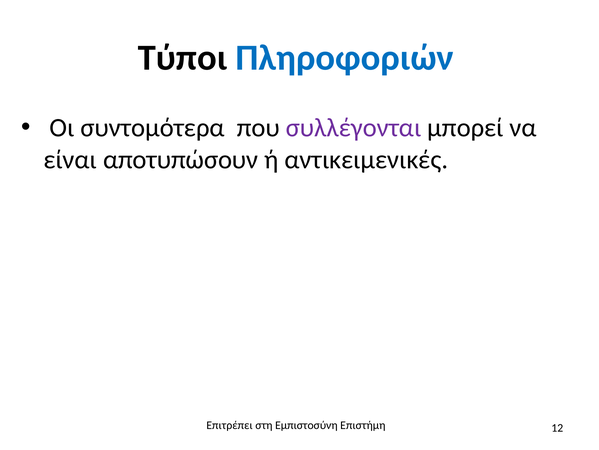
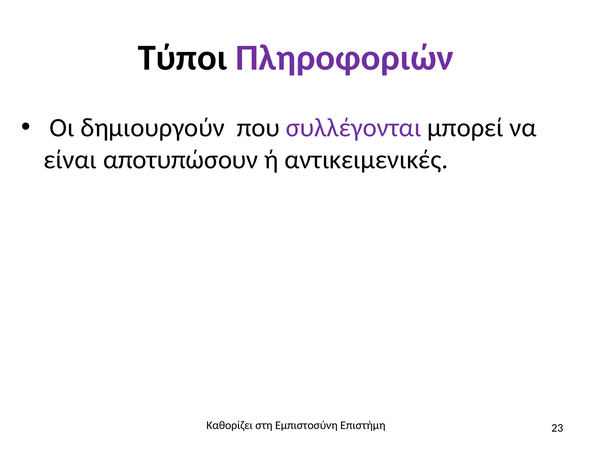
Πληροφοριών colour: blue -> purple (345, 58)
συντομότερα: συντομότερα -> δημιουργούν (153, 128)
Επιτρέπει: Επιτρέπει -> Καθορίζει (230, 424)
12: 12 -> 23 (557, 427)
